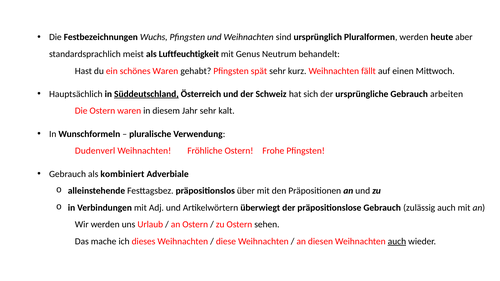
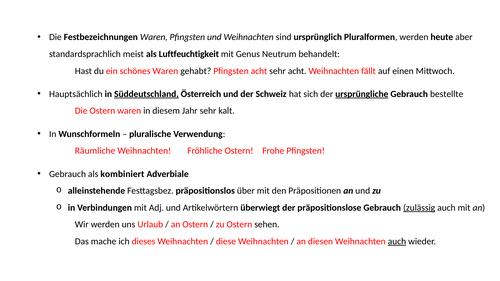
Festbezeichnungen Wuchs: Wuchs -> Waren (154, 37)
Pfingsten spät: spät -> acht (259, 71)
sehr kurz: kurz -> acht (297, 71)
ursprüngliche underline: none -> present (362, 94)
arbeiten: arbeiten -> bestellte (447, 94)
Dudenverl: Dudenverl -> Räumliche (95, 151)
zulässig underline: none -> present (419, 208)
